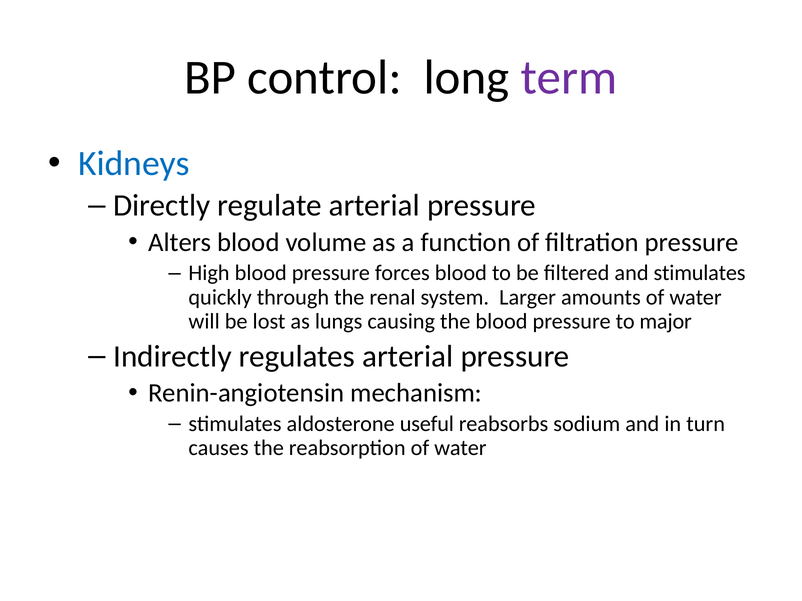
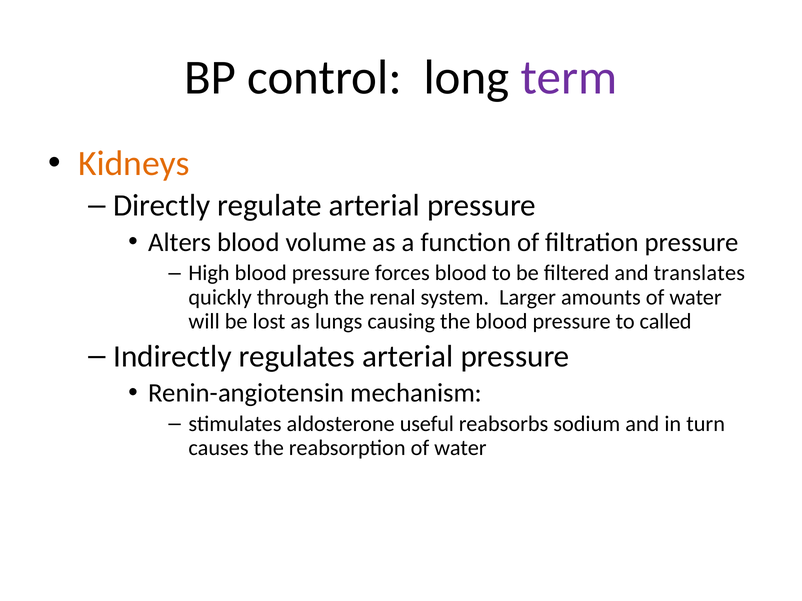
Kidneys colour: blue -> orange (134, 163)
and stimulates: stimulates -> translates (699, 273)
major: major -> called (666, 321)
